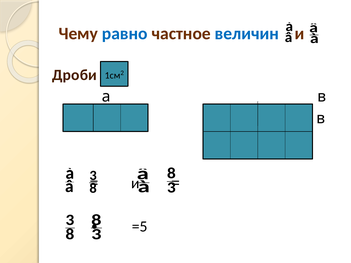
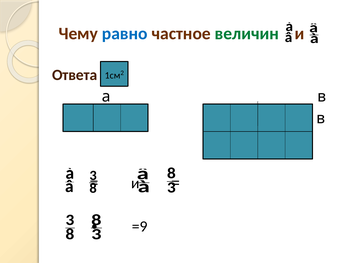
величин colour: blue -> green (247, 34)
Дроби: Дроби -> Ответа (75, 75)
=5: =5 -> =9 (140, 227)
